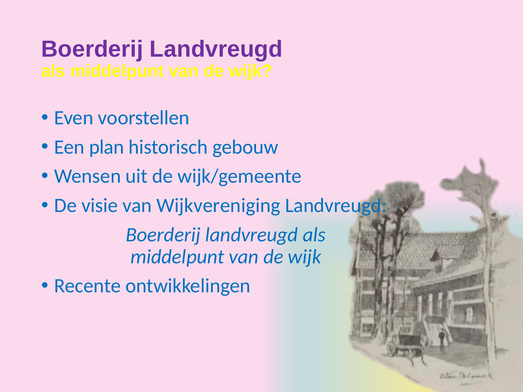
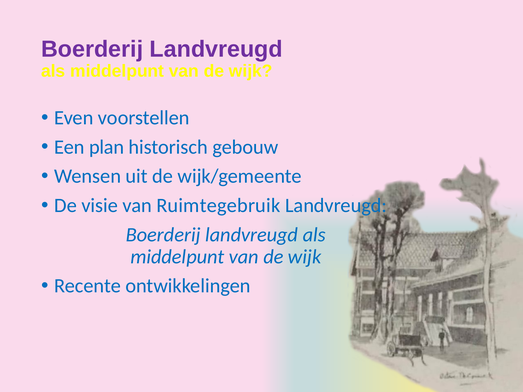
Wijkvereniging: Wijkvereniging -> Ruimtegebruik (218, 206)
